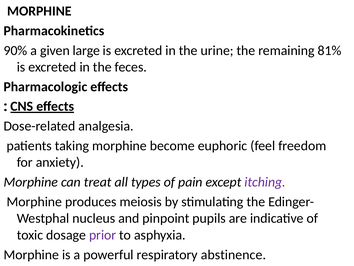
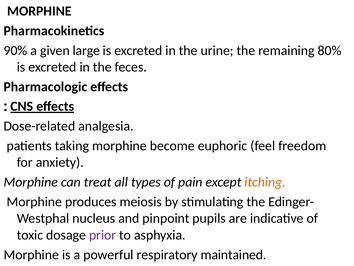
81%: 81% -> 80% (330, 50)
itching colour: purple -> orange (265, 182)
abstinence: abstinence -> maintained (234, 254)
